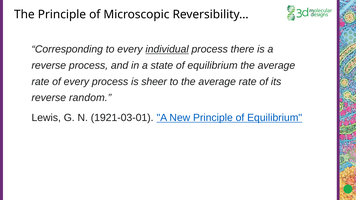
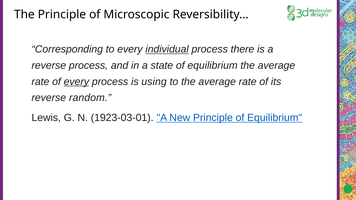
every underline: none -> present (76, 82)
sheer: sheer -> using (154, 82)
1921-03-01: 1921-03-01 -> 1923-03-01 (122, 118)
